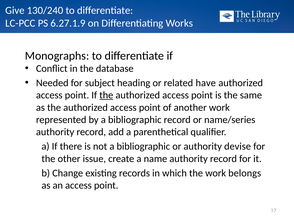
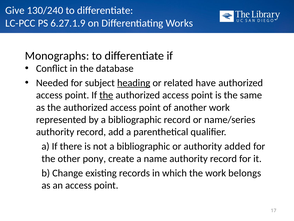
heading underline: none -> present (134, 83)
devise: devise -> added (238, 146)
issue: issue -> pony (94, 158)
